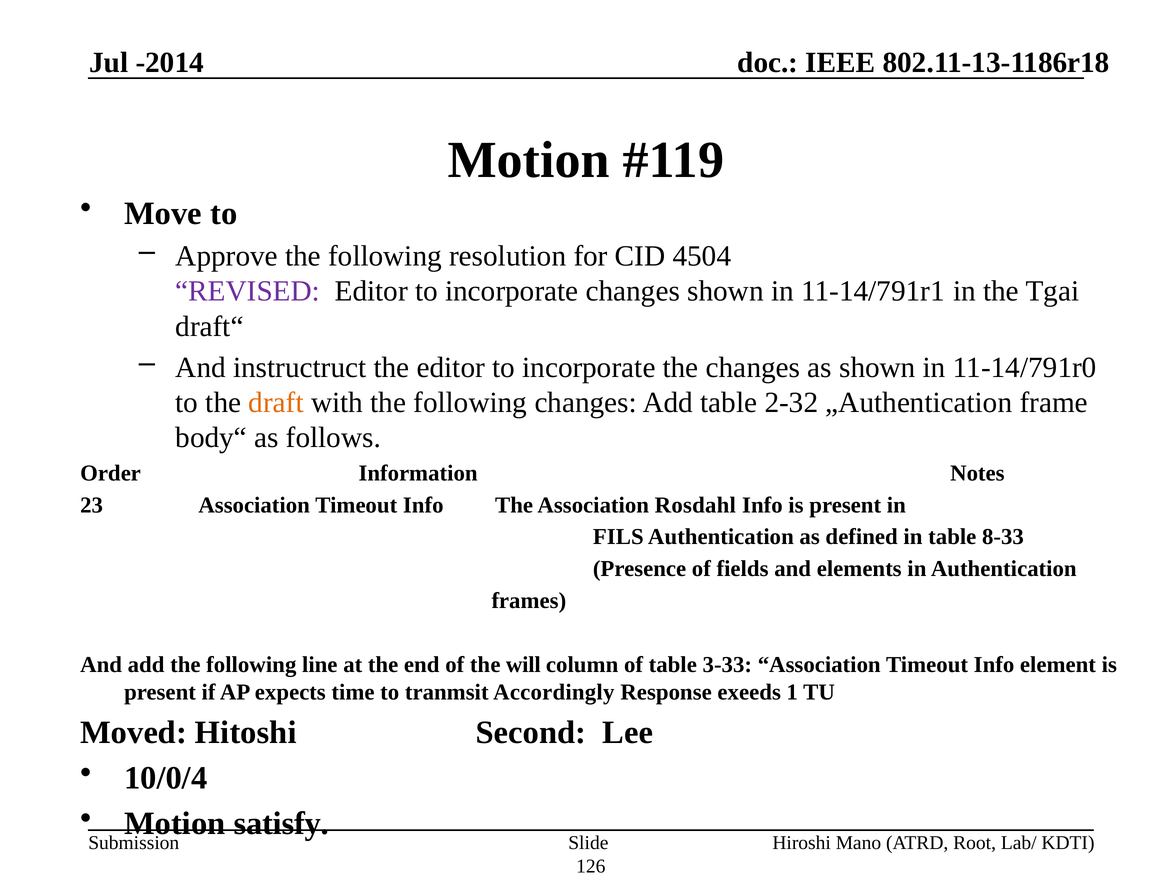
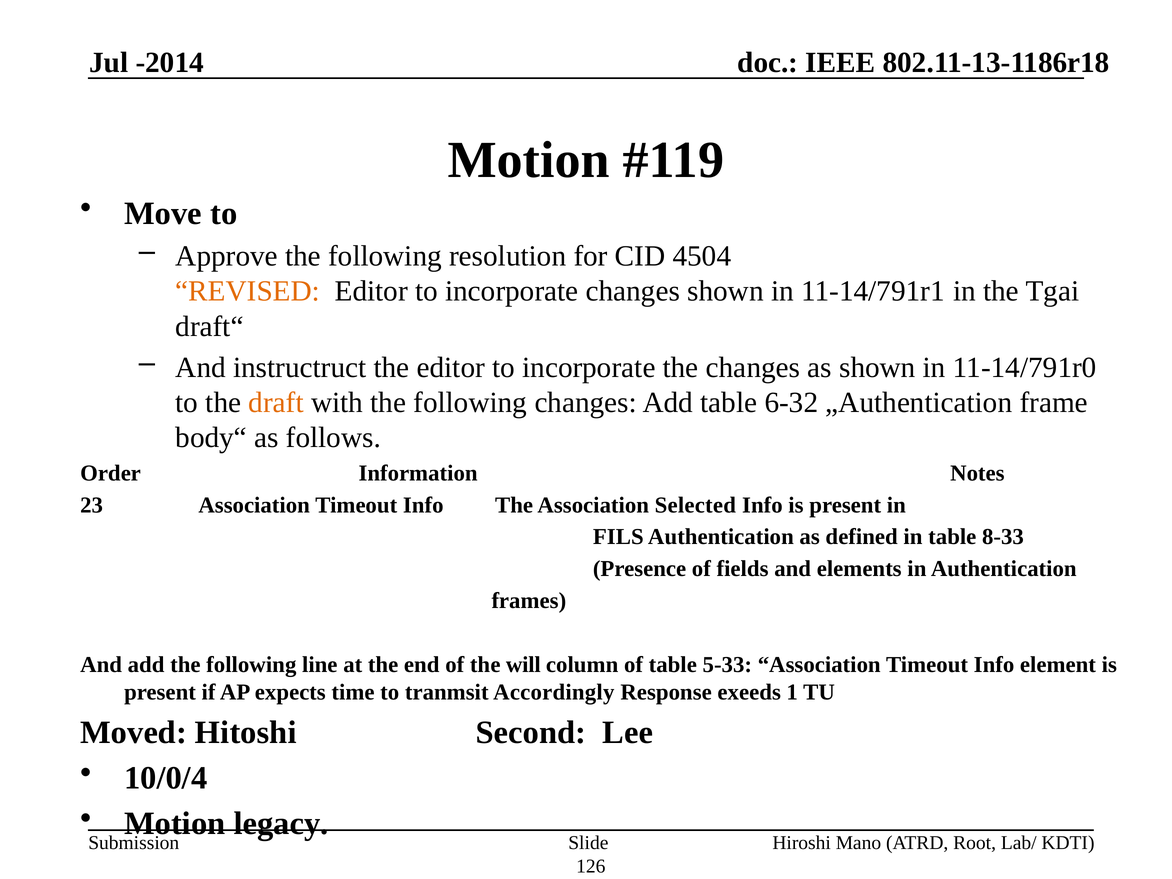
REVISED colour: purple -> orange (248, 291)
2-32: 2-32 -> 6-32 (791, 403)
Rosdahl: Rosdahl -> Selected (695, 505)
3-33: 3-33 -> 5-33 (727, 665)
satisfy: satisfy -> legacy (281, 824)
